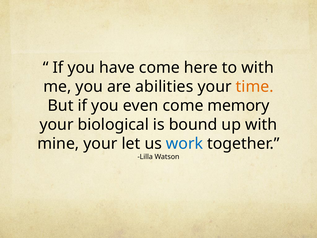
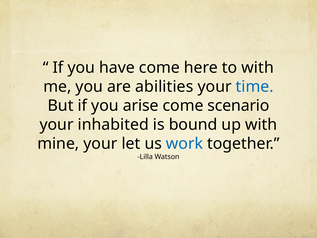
time colour: orange -> blue (255, 87)
even: even -> arise (141, 106)
memory: memory -> scenario (238, 106)
biological: biological -> inhabited (113, 125)
